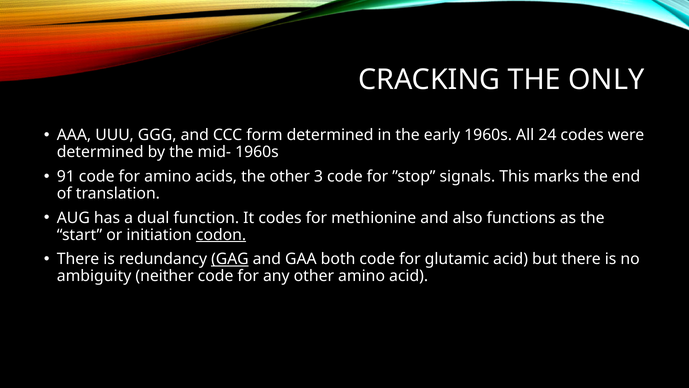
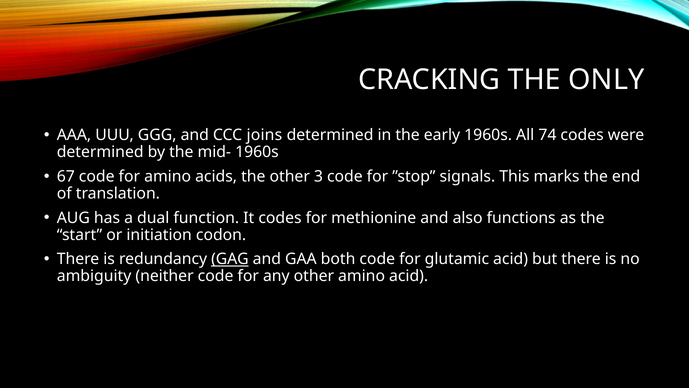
form: form -> joins (264, 135)
24: 24 -> 74 (547, 135)
91: 91 -> 67 (66, 176)
codon underline: present -> none (221, 235)
